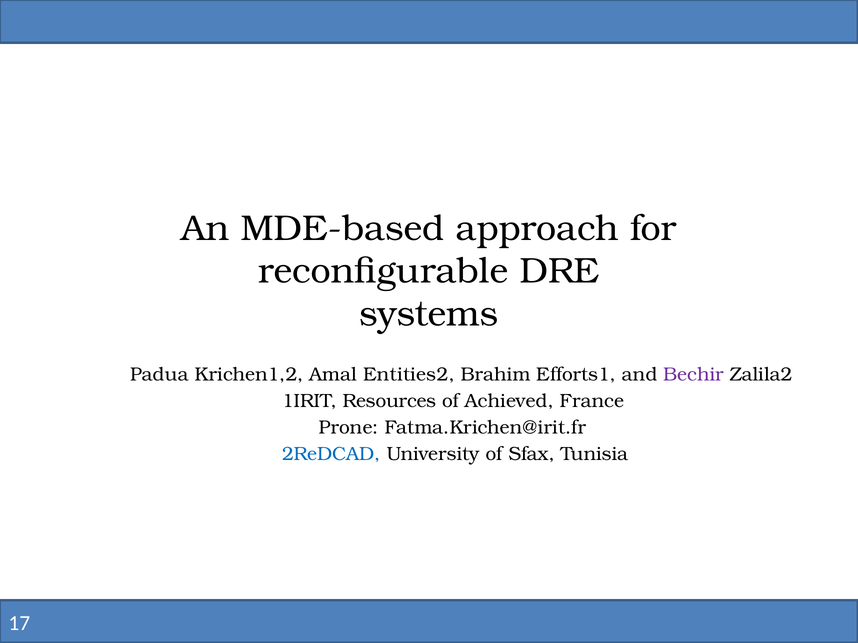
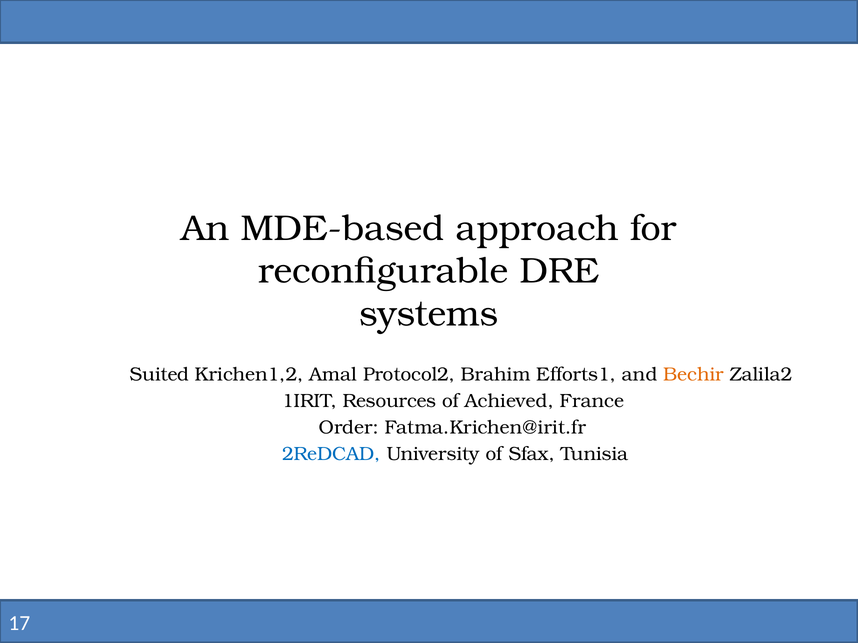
Padua: Padua -> Suited (160, 375)
Entities2: Entities2 -> Protocol2 (409, 375)
Bechir colour: purple -> orange (693, 375)
Prone: Prone -> Order (349, 428)
